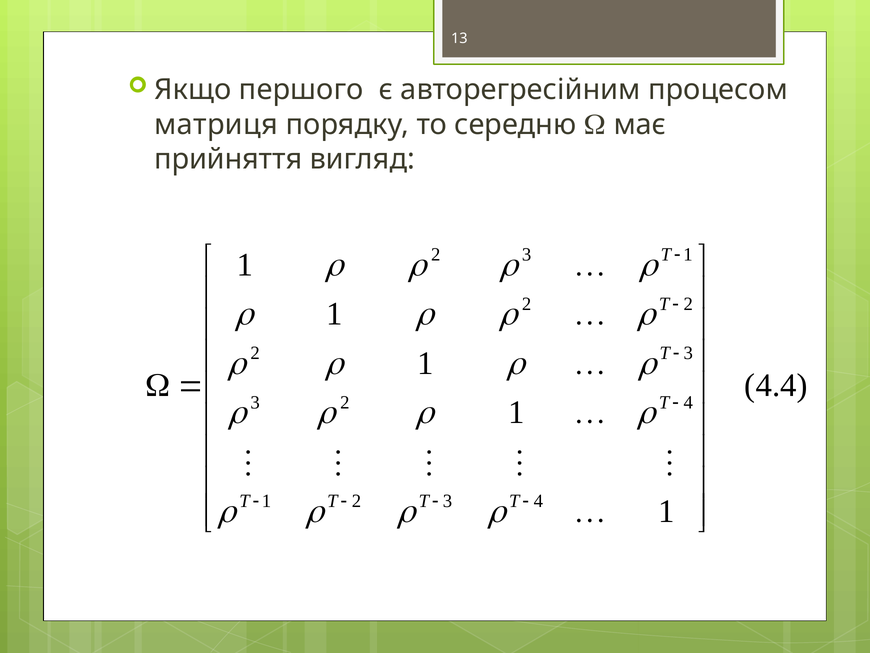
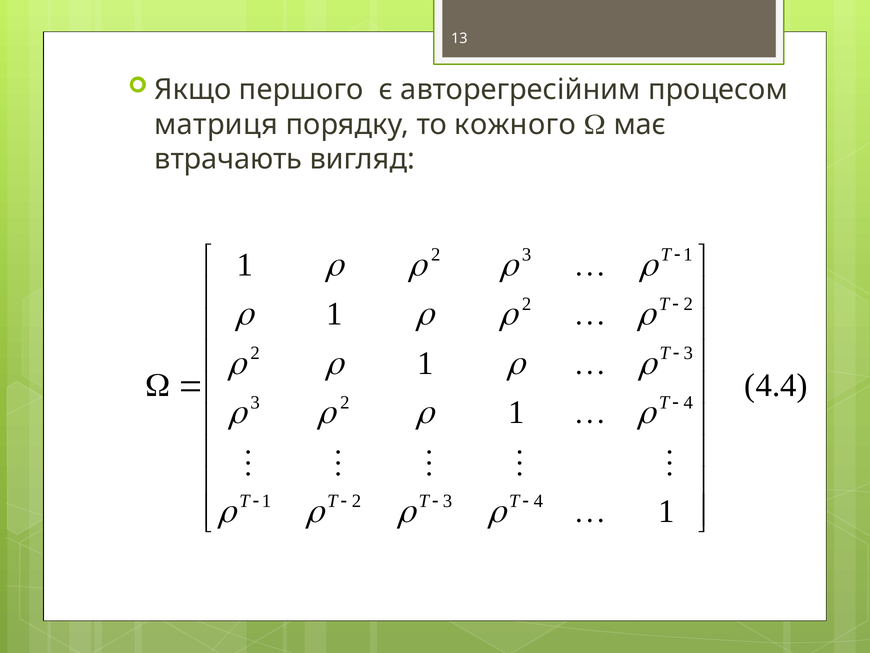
середню: середню -> кожного (515, 124)
прийняття: прийняття -> втрачають (228, 159)
